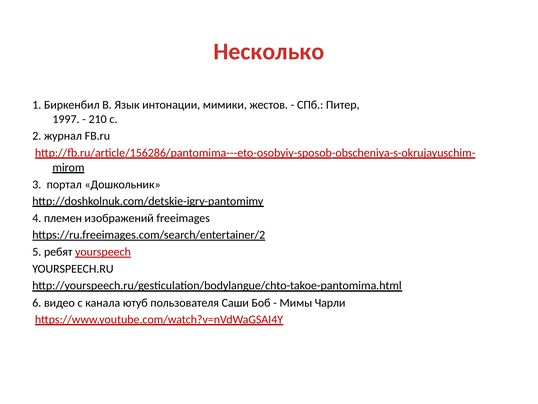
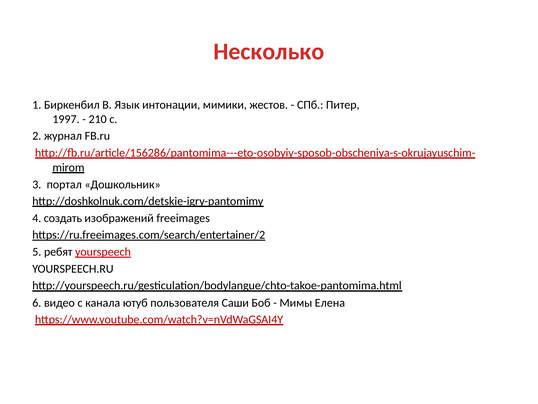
племен: племен -> создать (63, 218)
Чарли: Чарли -> Елена (330, 302)
